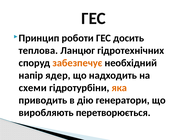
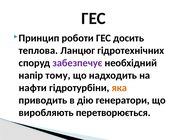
забезпечує colour: orange -> purple (77, 63)
ядер: ядер -> тому (58, 76)
схеми: схеми -> нафти (33, 88)
